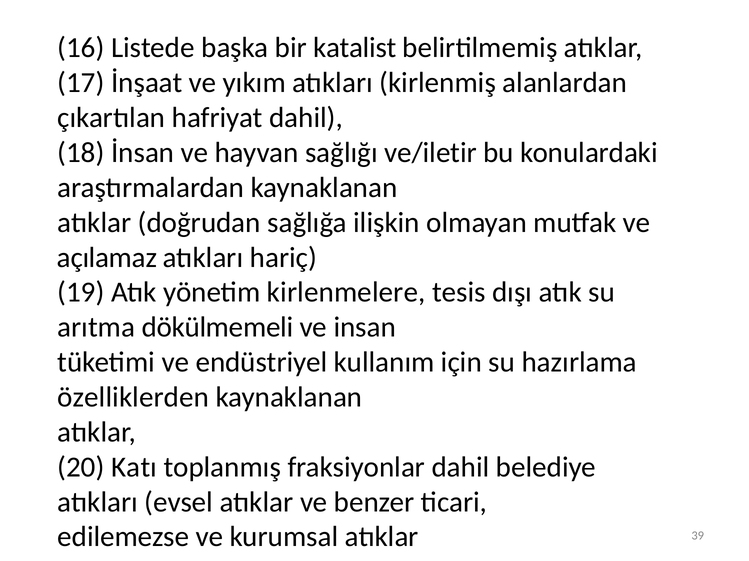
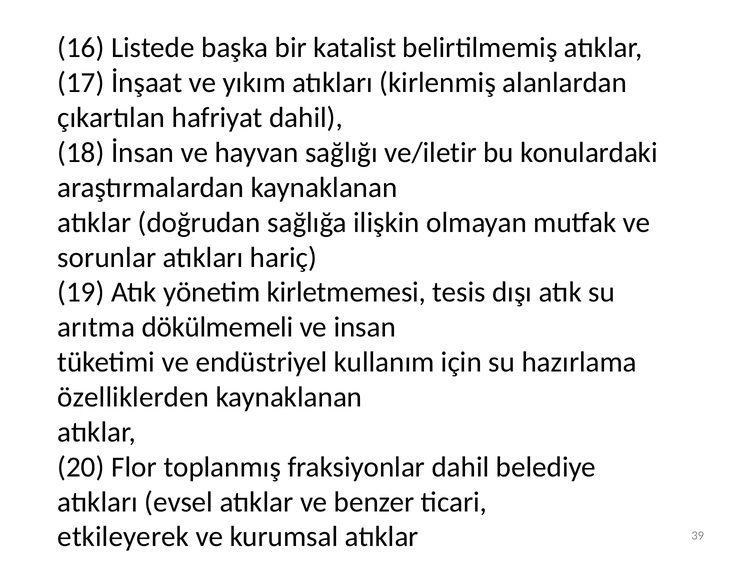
açılamaz: açılamaz -> sorunlar (107, 258)
kirlenmelere: kirlenmelere -> kirletmemesi (346, 293)
Katı: Katı -> Flor (134, 468)
edilemezse: edilemezse -> etkileyerek (123, 538)
